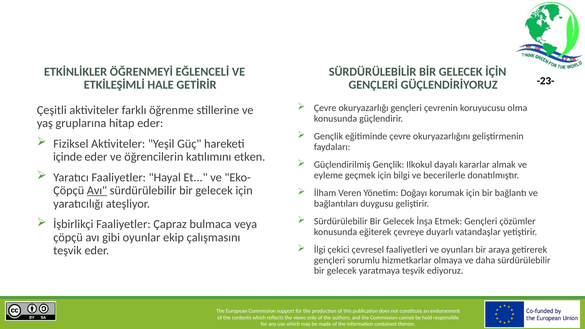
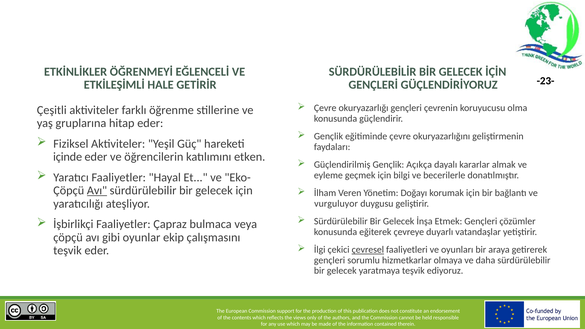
Ilkokul: Ilkokul -> Açıkça (419, 165)
bağlantıları: bağlantıları -> vurguluyor (336, 204)
çevresel underline: none -> present (368, 250)
